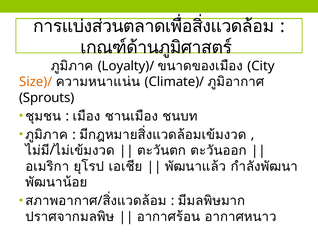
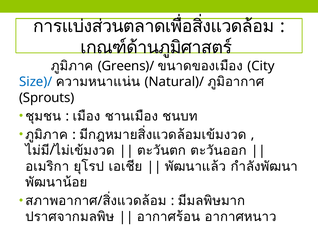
Loyalty)/: Loyalty)/ -> Greens)/ (126, 66)
Size)/ colour: orange -> blue (36, 82)
Climate)/: Climate)/ -> Natural)/ (174, 82)
